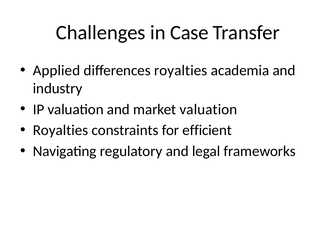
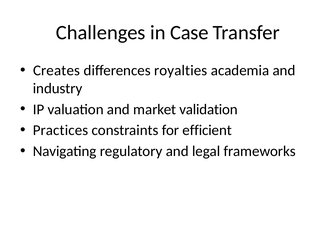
Applied: Applied -> Creates (56, 70)
market valuation: valuation -> validation (209, 109)
Royalties: Royalties -> Practices (60, 130)
